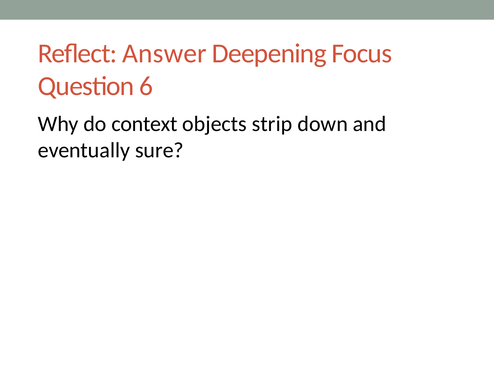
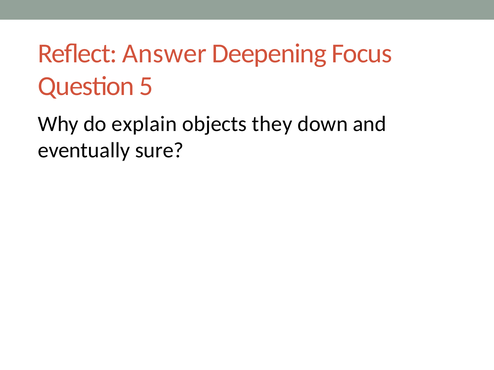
6: 6 -> 5 (146, 86)
context: context -> explain (144, 124)
strip: strip -> they (272, 124)
